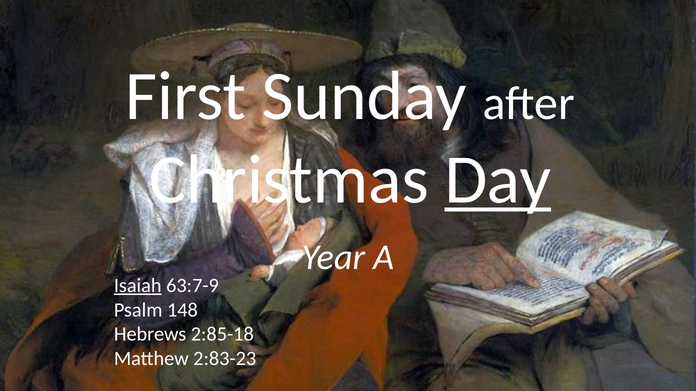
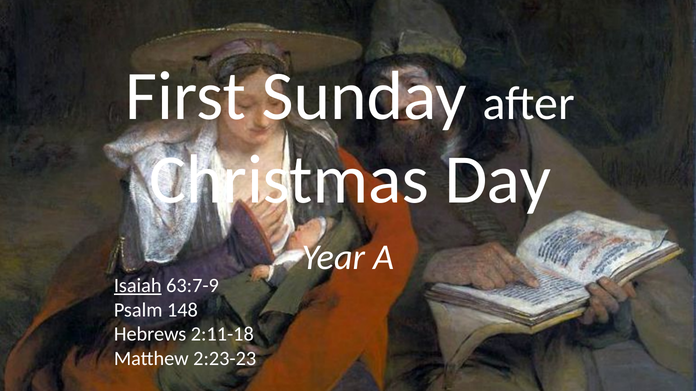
Day underline: present -> none (498, 180)
2:85-18: 2:85-18 -> 2:11-18 (222, 335)
2:83-23: 2:83-23 -> 2:23-23 (225, 359)
